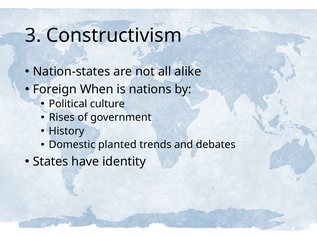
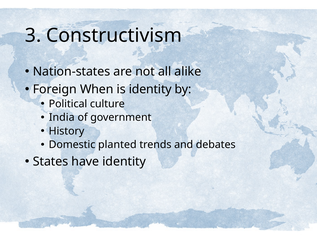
is nations: nations -> identity (150, 89)
Rises: Rises -> India (62, 117)
